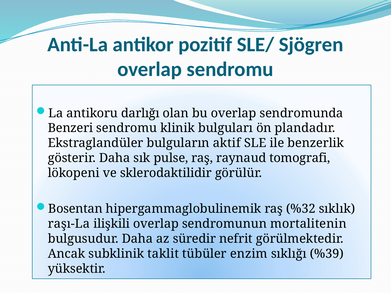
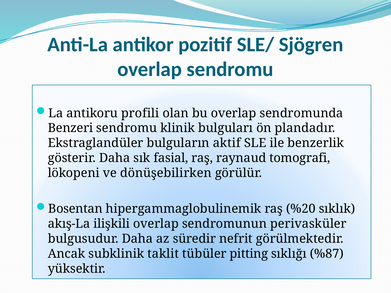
darlığı: darlığı -> profili (140, 113)
pulse: pulse -> fasial (171, 158)
sklerodaktilidir: sklerodaktilidir -> dönüşebilirken (166, 173)
%32: %32 -> %20 (301, 209)
raşı-La: raşı-La -> akış-La (69, 224)
mortalitenin: mortalitenin -> perivasküler (308, 224)
enzim: enzim -> pitting (249, 254)
%39: %39 -> %87 (327, 254)
